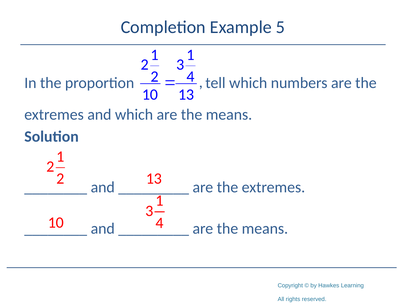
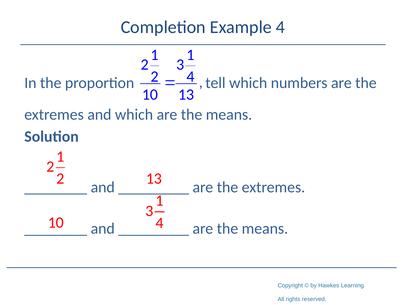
Example 5: 5 -> 4 (280, 27)
